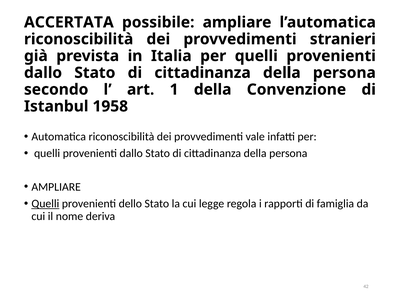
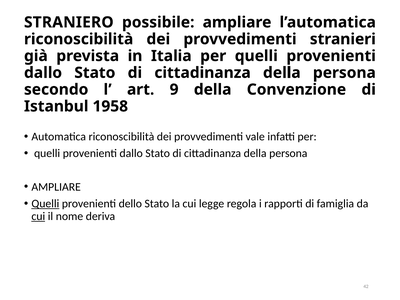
ACCERTATA: ACCERTATA -> STRANIERO (69, 22)
1: 1 -> 9 (174, 90)
cui underline: none -> present (38, 216)
